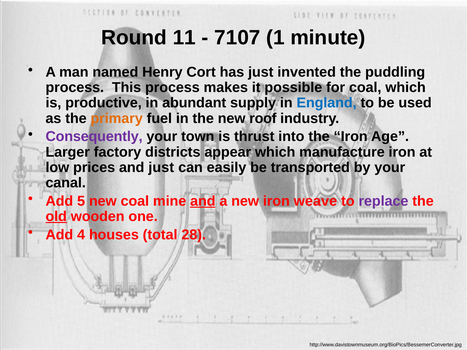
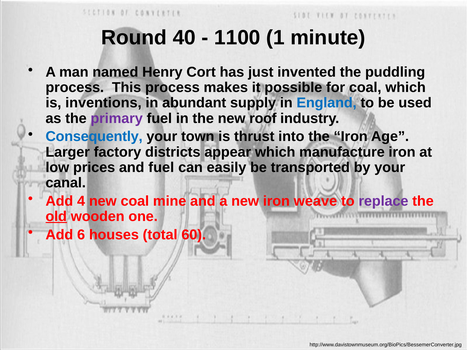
11: 11 -> 40 (184, 38)
7107: 7107 -> 1100 (237, 38)
productive: productive -> inventions (103, 103)
primary colour: orange -> purple (117, 118)
Consequently colour: purple -> blue (94, 137)
and just: just -> fuel (161, 168)
5: 5 -> 4 (81, 201)
and underline: present -> none (203, 201)
4: 4 -> 6 (81, 235)
28: 28 -> 60 (194, 235)
